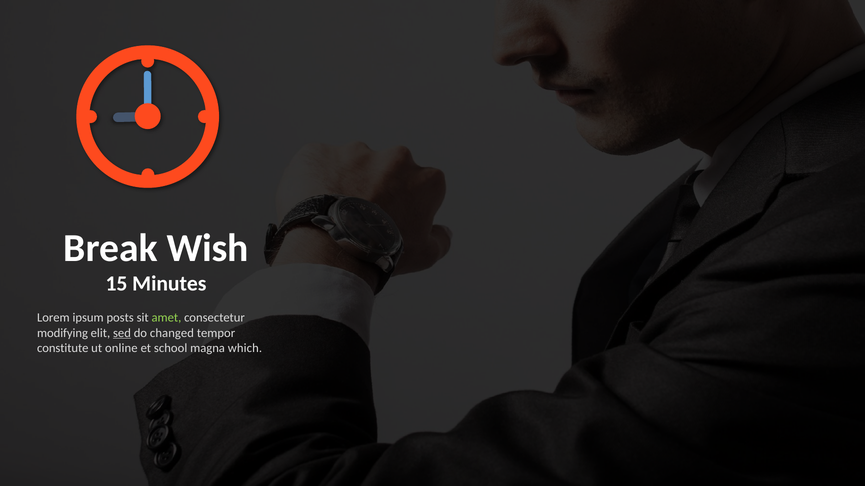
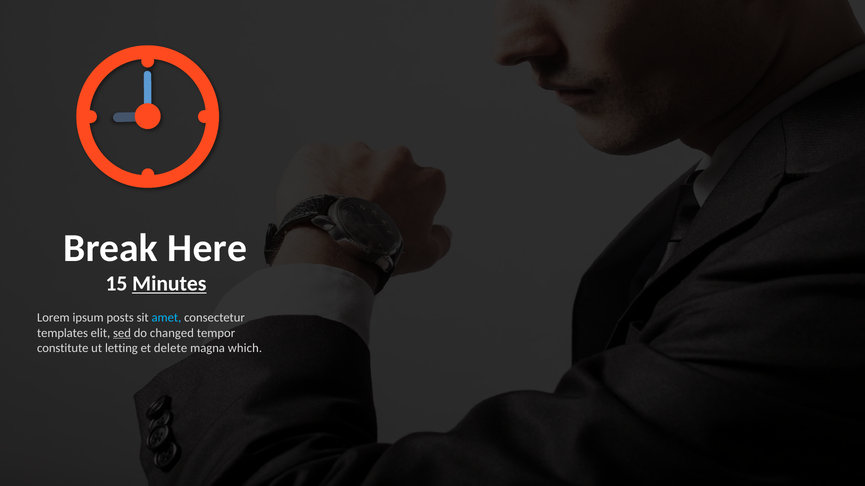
Wish: Wish -> Here (207, 248)
Minutes underline: none -> present (169, 284)
amet colour: light green -> light blue (166, 318)
modifying: modifying -> templates (63, 333)
online: online -> letting (121, 348)
school: school -> delete (171, 348)
